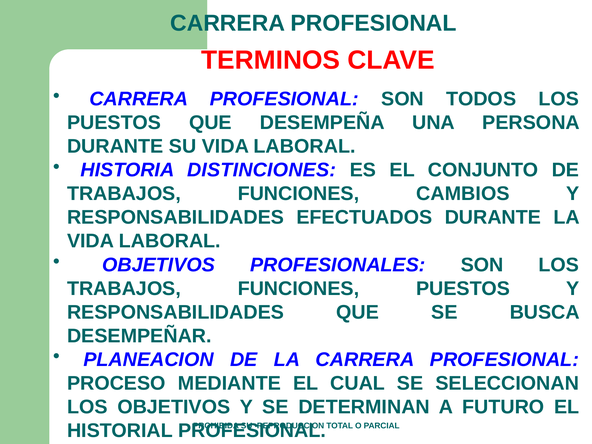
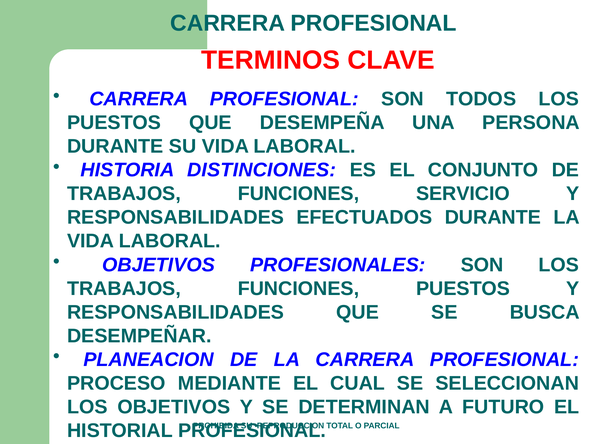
CAMBIOS: CAMBIOS -> SERVICIO (463, 194)
